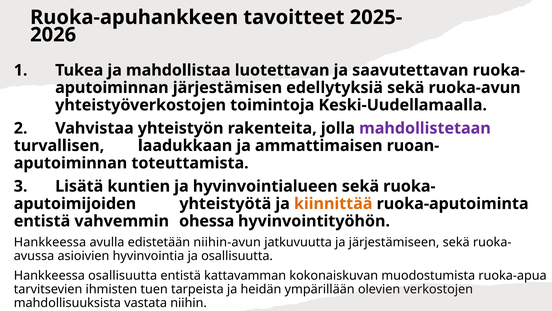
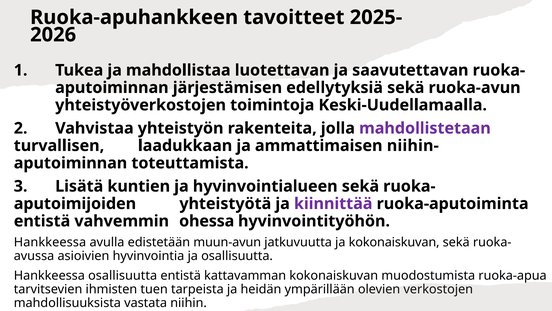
ruoan-: ruoan- -> niihin- (413, 145)
kiinnittää colour: orange -> purple (333, 203)
niihin-avun: niihin-avun -> muun-avun (227, 242)
ja järjestämiseen: järjestämiseen -> kokonaiskuvan (394, 242)
